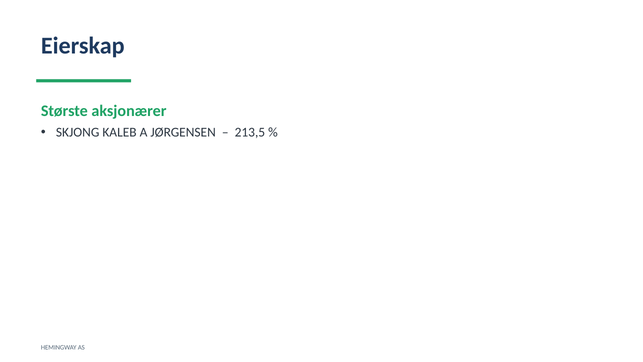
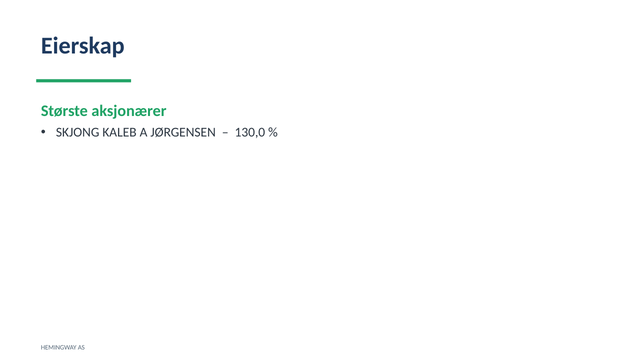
213,5: 213,5 -> 130,0 (250, 132)
